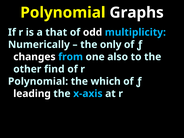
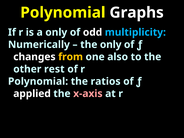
a that: that -> only (56, 32)
from colour: light blue -> yellow (71, 57)
find: find -> rest (54, 69)
which: which -> ratios (106, 81)
leading: leading -> applied (32, 94)
x-axis colour: light blue -> pink (88, 94)
